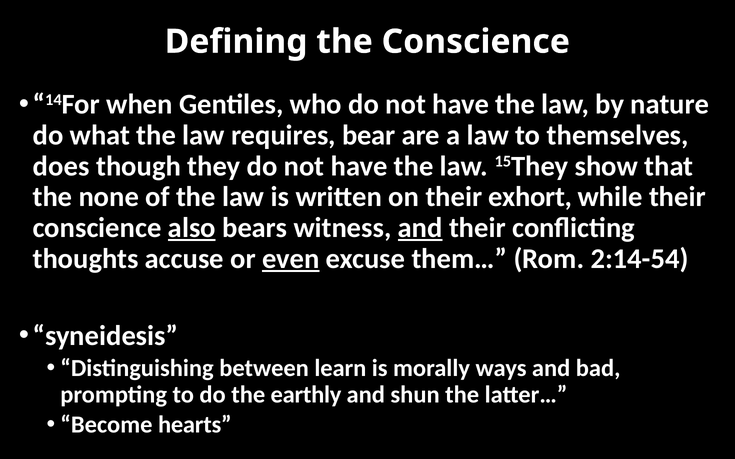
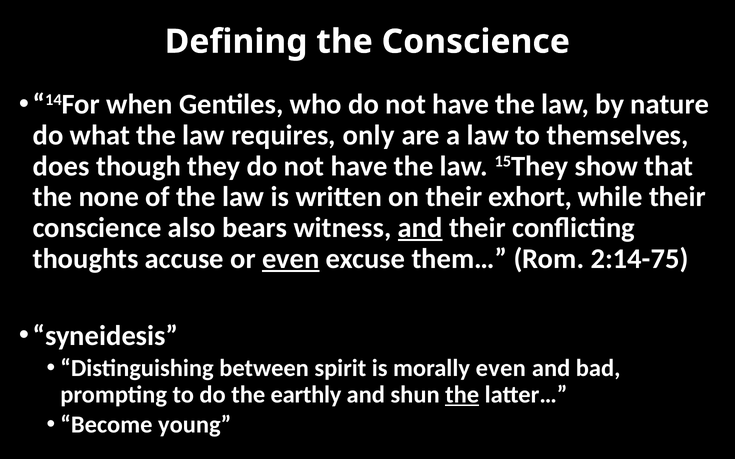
bear: bear -> only (369, 135)
also underline: present -> none (192, 228)
2:14-54: 2:14-54 -> 2:14-75 (640, 259)
learn: learn -> spirit (340, 368)
morally ways: ways -> even (501, 368)
the underline: none -> present (462, 395)
hearts: hearts -> young (195, 425)
